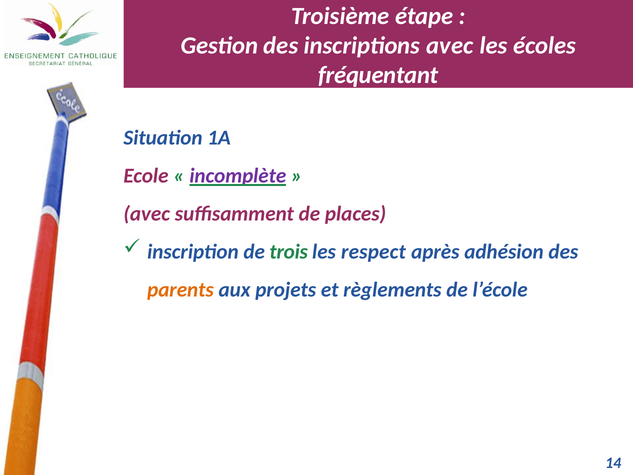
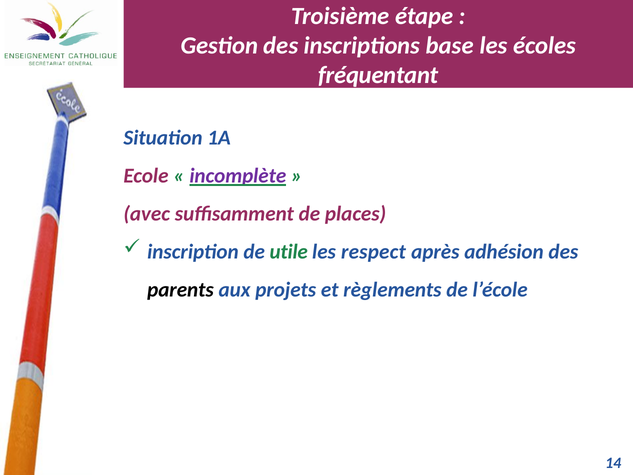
inscriptions avec: avec -> base (450, 46)
trois: trois -> utile (289, 252)
parents colour: orange -> black (180, 290)
